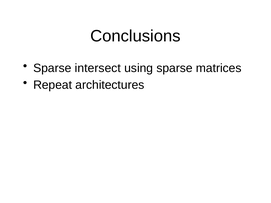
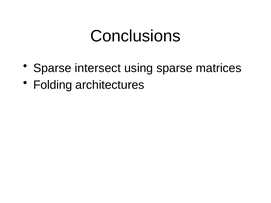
Repeat: Repeat -> Folding (53, 85)
